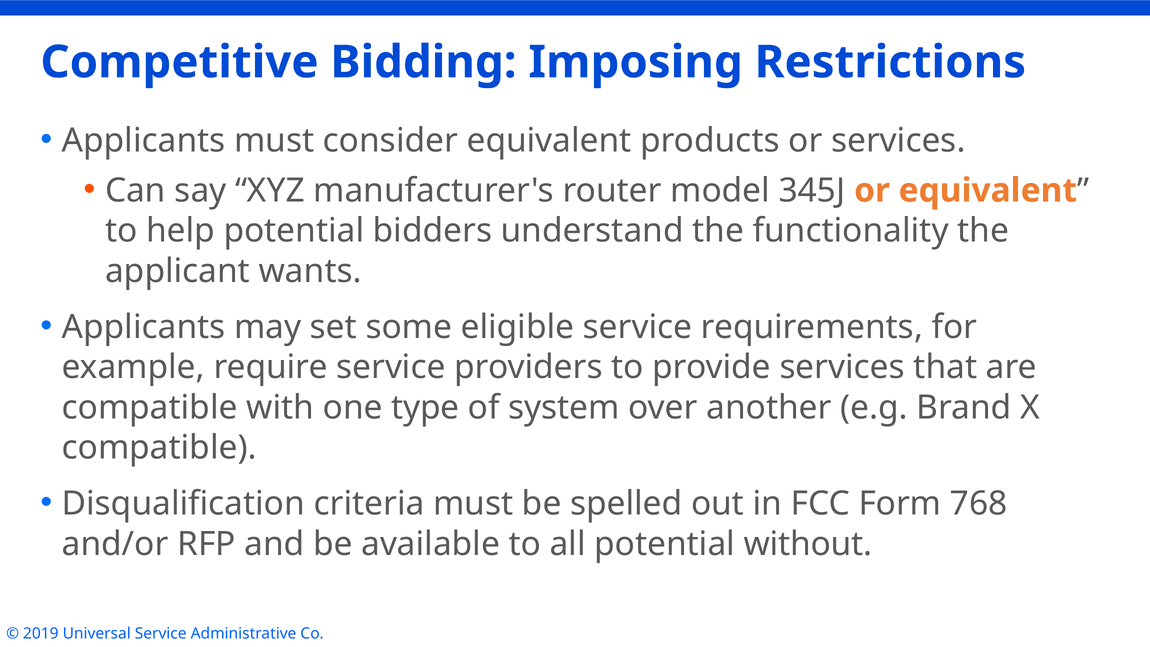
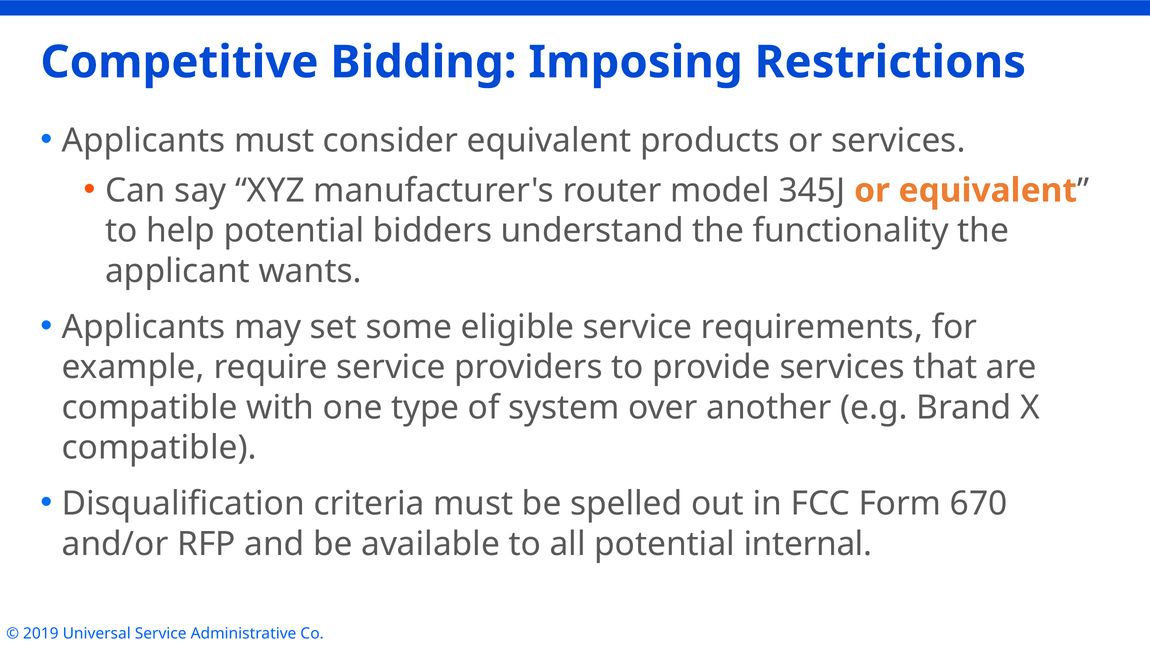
768: 768 -> 670 (979, 504)
without: without -> internal (808, 544)
